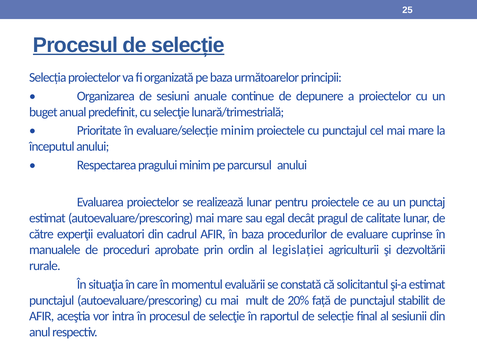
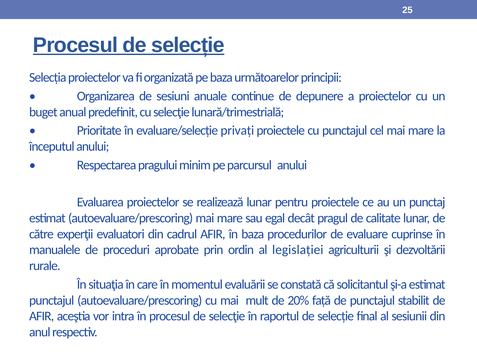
evaluare/selecție minim: minim -> privați (237, 130)
